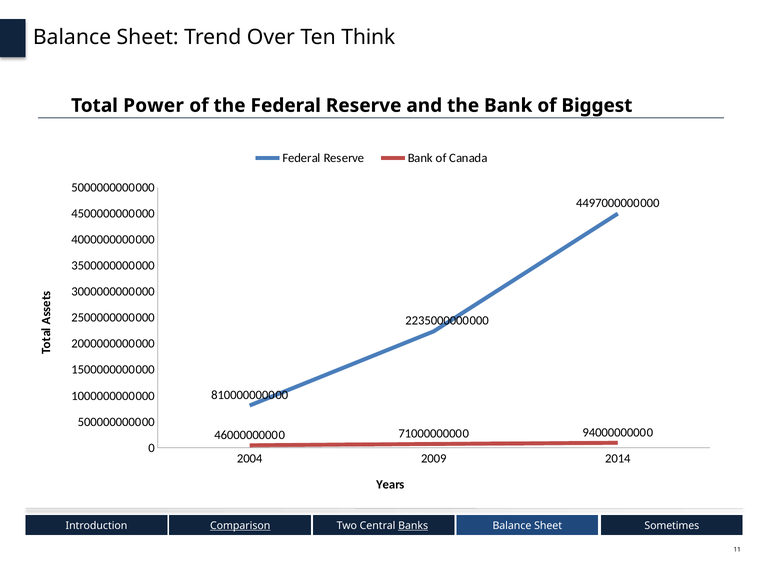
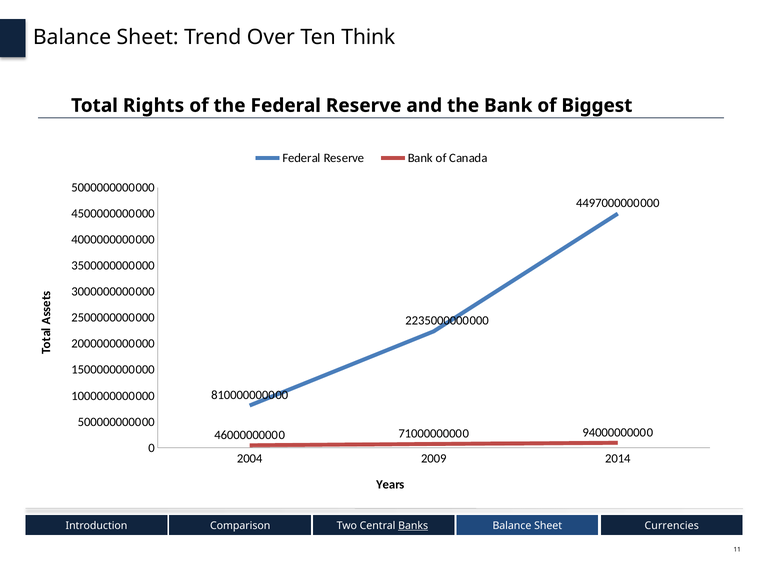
Power: Power -> Rights (154, 105)
Comparison underline: present -> none (240, 525)
Sometimes: Sometimes -> Currencies (672, 525)
